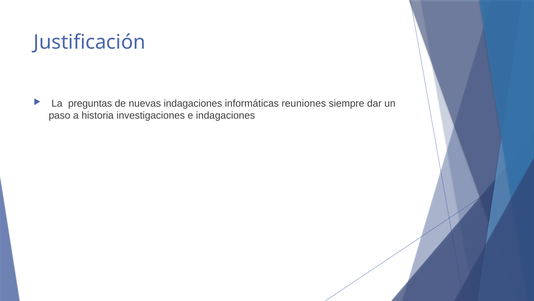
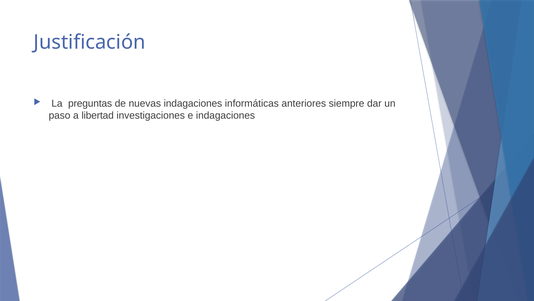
reuniones: reuniones -> anteriores (304, 103)
historia: historia -> libertad (98, 115)
